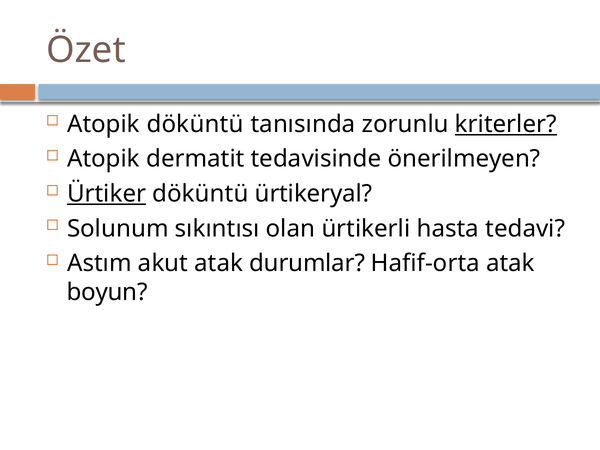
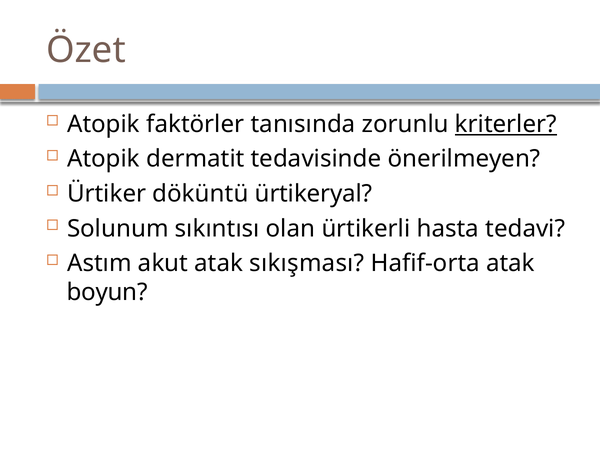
Atopik döküntü: döküntü -> faktörler (195, 124)
Ürtiker underline: present -> none (107, 194)
durumlar: durumlar -> sıkışması (307, 264)
